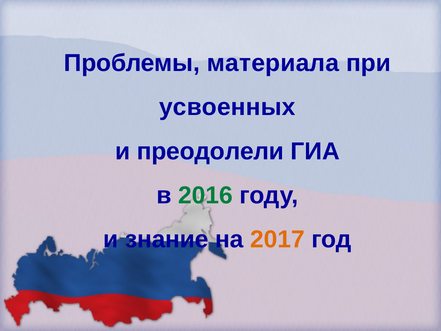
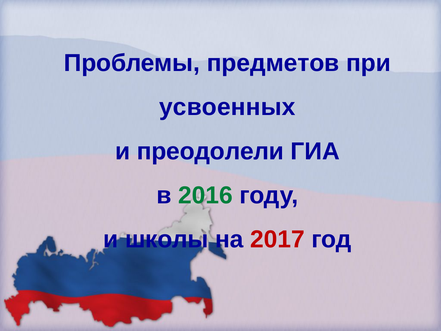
материала: материала -> предметов (273, 63)
знание: знание -> школы (167, 239)
2017 colour: orange -> red (277, 239)
